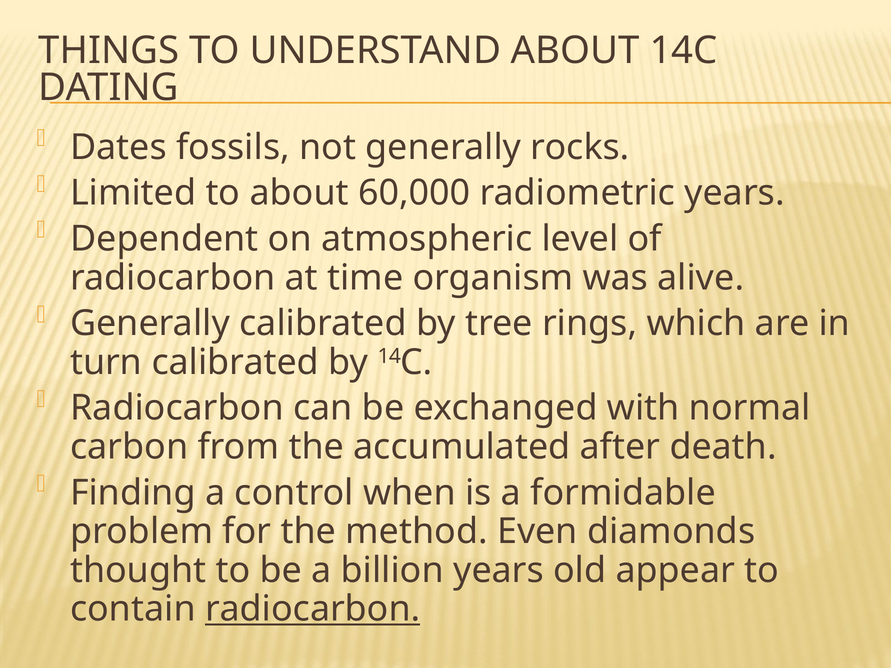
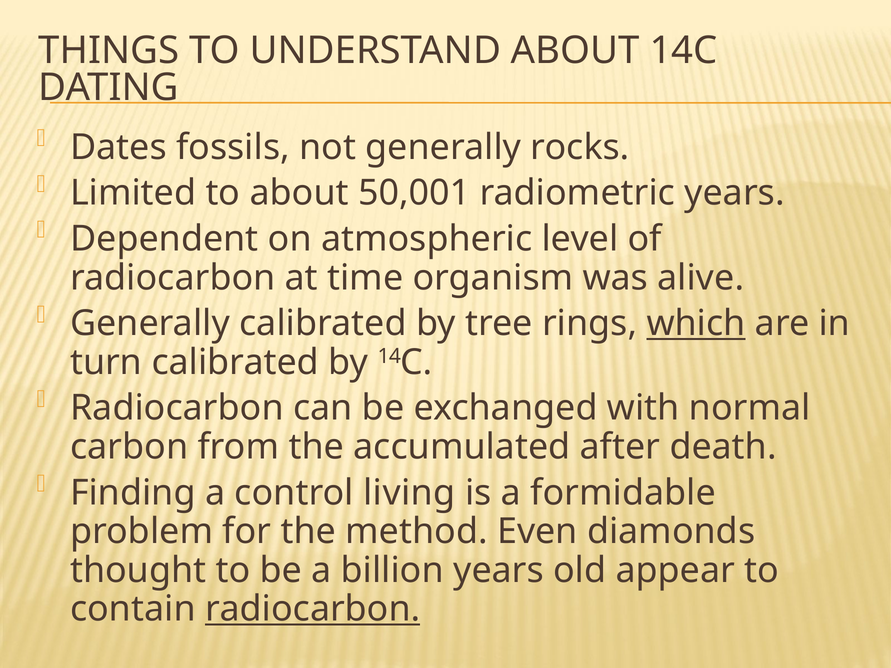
60,000: 60,000 -> 50,001 (414, 193)
which underline: none -> present (696, 324)
when: when -> living (409, 493)
